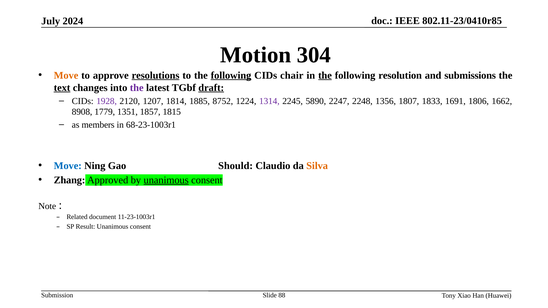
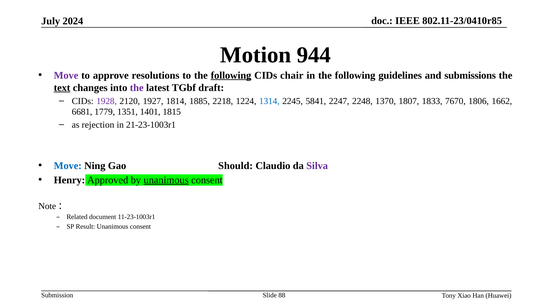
304: 304 -> 944 (314, 55)
Move colour: orange -> purple (66, 75)
resolutions underline: present -> none (156, 75)
the underline: present -> none (325, 75)
resolution: resolution -> guidelines (400, 75)
draft underline: present -> none (211, 88)
1207: 1207 -> 1927 (153, 101)
8752: 8752 -> 2218 (223, 101)
1314 colour: purple -> blue (269, 101)
5890: 5890 -> 5841 (316, 101)
1356: 1356 -> 1370 (386, 101)
1691: 1691 -> 7670 (455, 101)
8908: 8908 -> 6681 (82, 112)
1857: 1857 -> 1401 (150, 112)
members: members -> rejection (98, 125)
68-23-1003r1: 68-23-1003r1 -> 21-23-1003r1 (151, 125)
Silva colour: orange -> purple (317, 166)
Zhang: Zhang -> Henry (69, 180)
